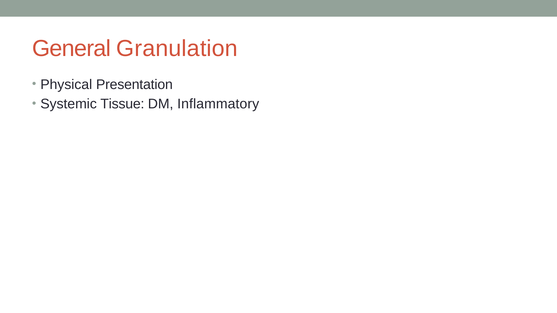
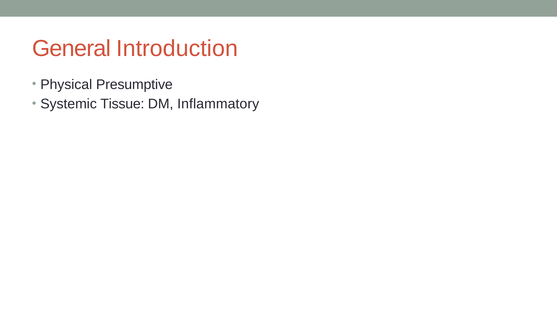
Granulation: Granulation -> Introduction (177, 49)
Presentation: Presentation -> Presumptive (134, 85)
